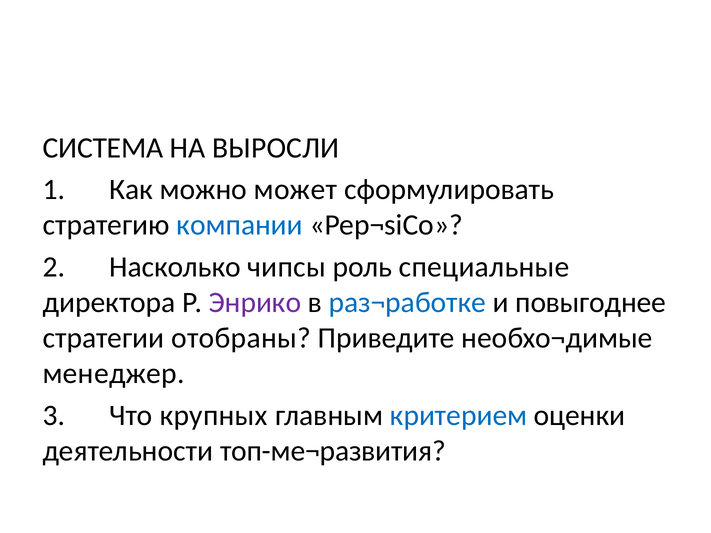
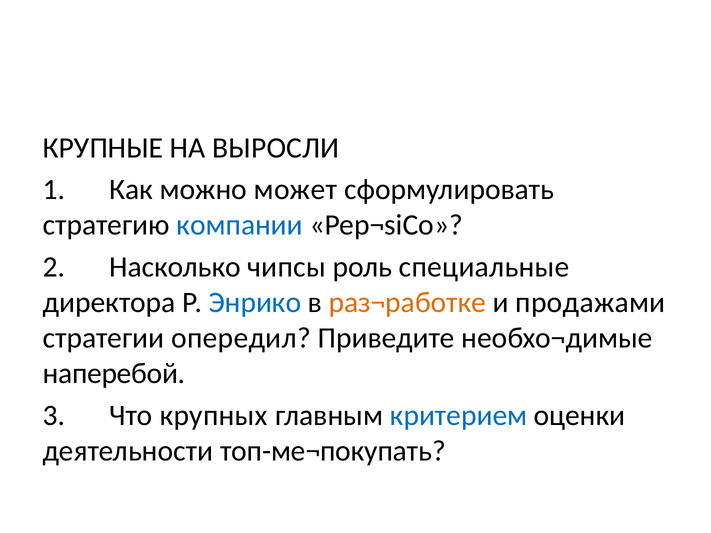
СИСТЕМА: СИСТЕМА -> КРУПНЫЕ (103, 148)
Энрико colour: purple -> blue (255, 303)
раз¬работке colour: blue -> orange (407, 303)
повыгоднее: повыгоднее -> продажами (590, 303)
отобраны: отобраны -> опередил (241, 338)
менеджер: менеджер -> наперебой (114, 374)
топ-ме¬развития: топ-ме¬развития -> топ-ме¬покупать (333, 451)
